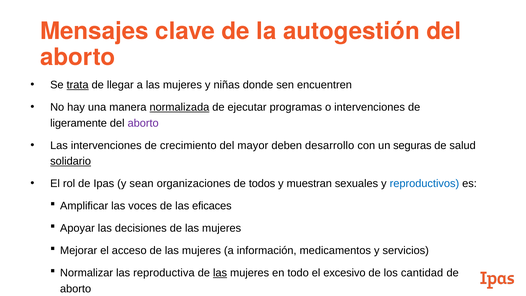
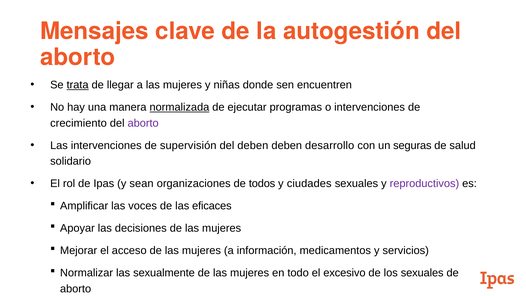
ligeramente: ligeramente -> crecimiento (78, 123)
crecimiento: crecimiento -> supervisión (188, 145)
del mayor: mayor -> deben (253, 145)
solidario underline: present -> none (71, 161)
muestran: muestran -> ciudades (309, 183)
reproductivos colour: blue -> purple (424, 183)
reproductiva: reproductiva -> sexualmente (164, 273)
las underline: present -> none (220, 273)
los cantidad: cantidad -> sexuales (422, 273)
